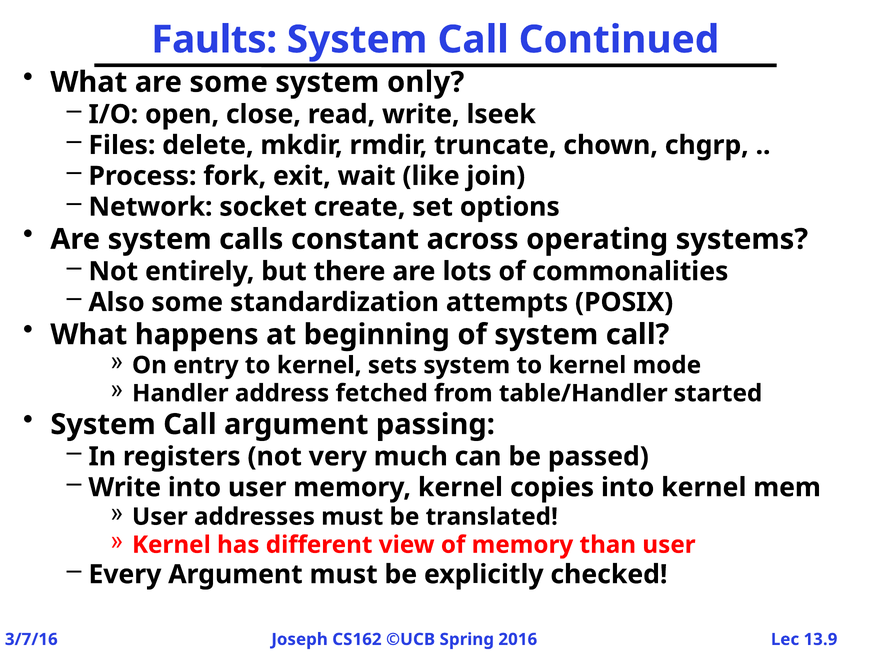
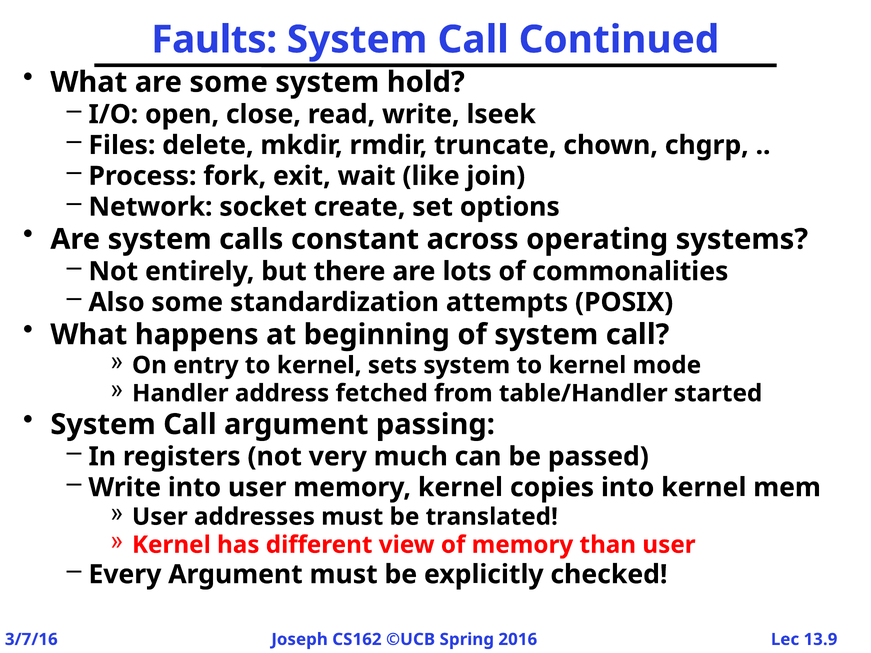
only: only -> hold (426, 82)
